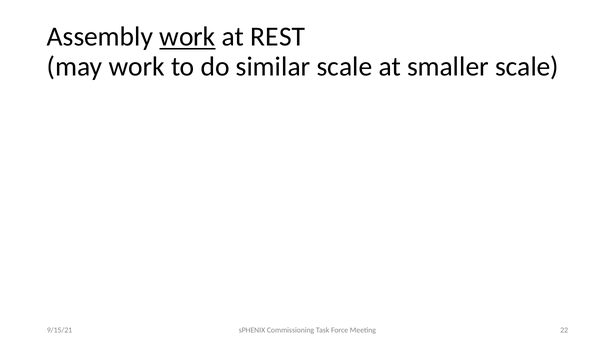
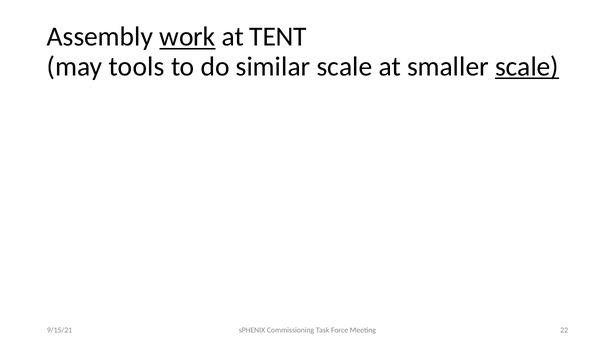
REST: REST -> TENT (278, 37)
may work: work -> tools (137, 67)
scale underline: none -> present (527, 67)
